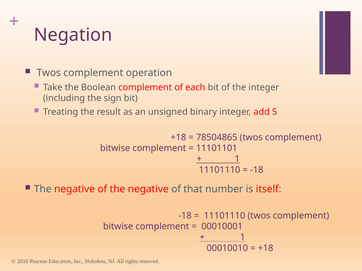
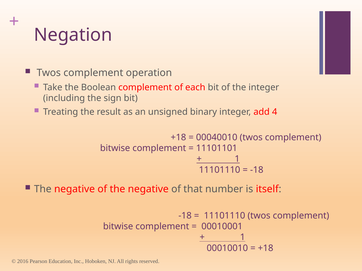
5: 5 -> 4 (275, 112)
78504865: 78504865 -> 00040010 (217, 138)
